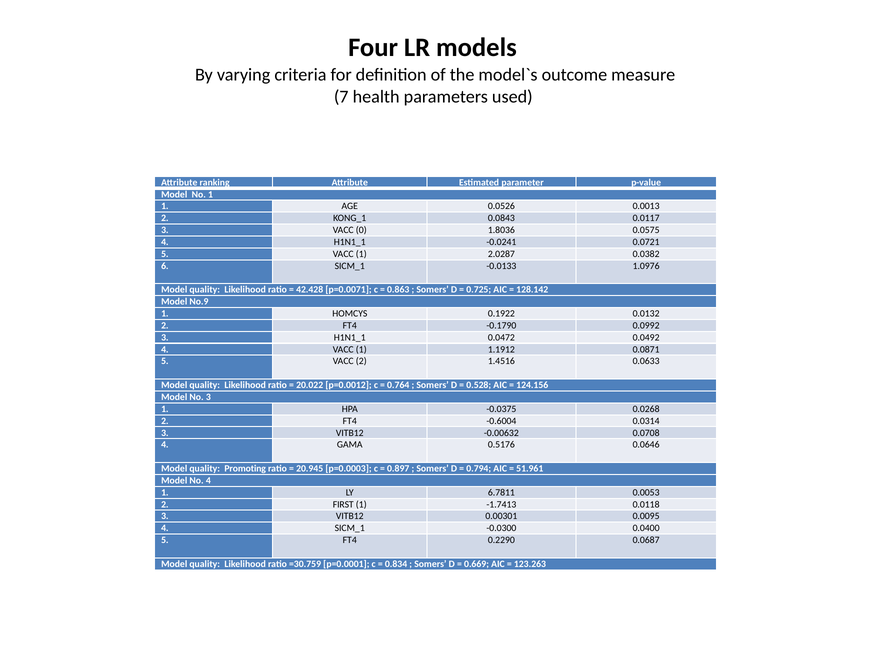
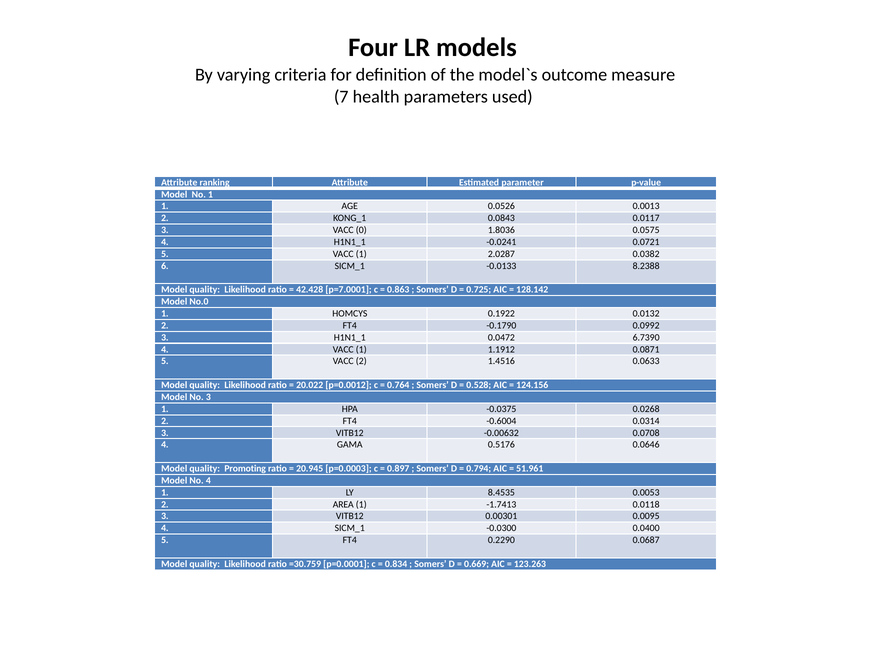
1.0976: 1.0976 -> 8.2388 (646, 266)
p=0.0071: p=0.0071 -> p=7.0001 (348, 290)
No.9: No.9 -> No.0 (199, 302)
0.0492: 0.0492 -> 6.7390 (646, 338)
6.7811: 6.7811 -> 8.4535 (501, 493)
FIRST: FIRST -> AREA (343, 505)
